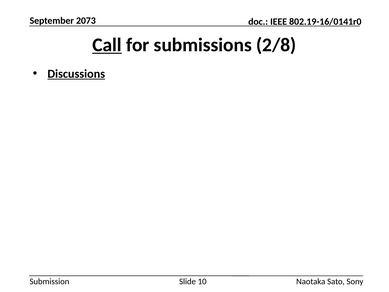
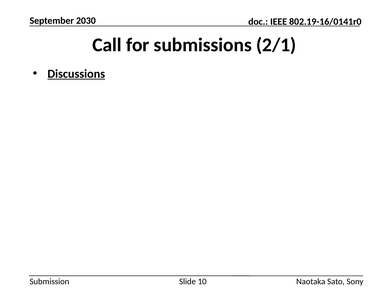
2073: 2073 -> 2030 (86, 21)
Call underline: present -> none (107, 45)
2/8: 2/8 -> 2/1 (276, 45)
